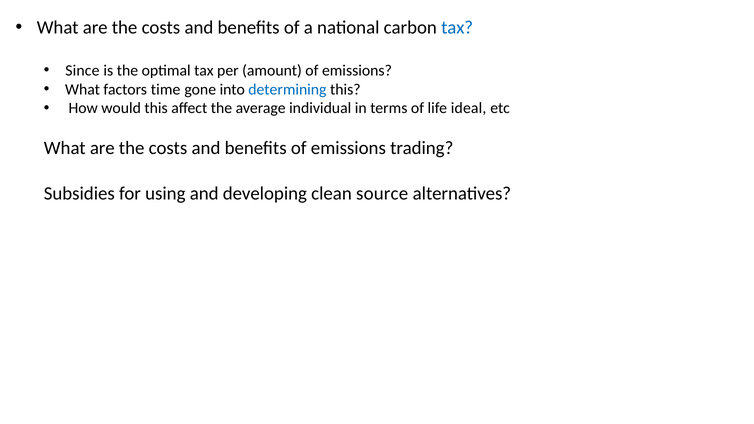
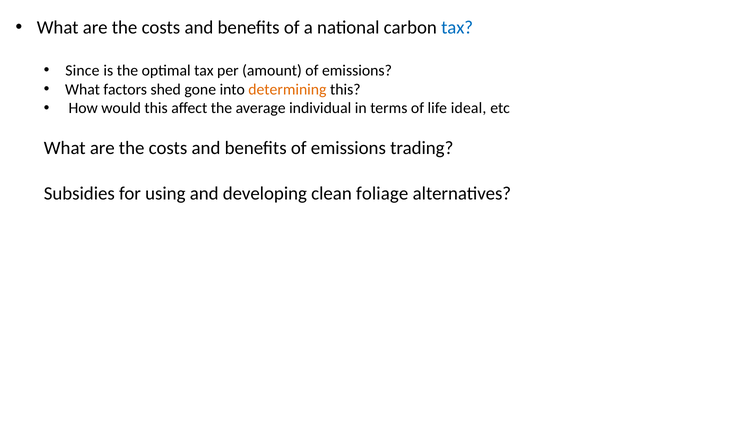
time: time -> shed (166, 89)
determining colour: blue -> orange (287, 89)
source: source -> foliage (382, 193)
